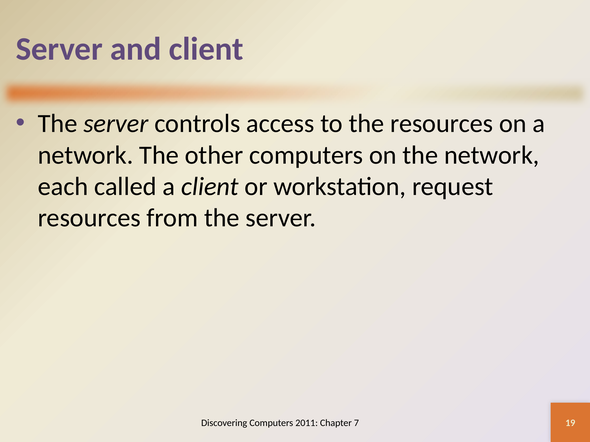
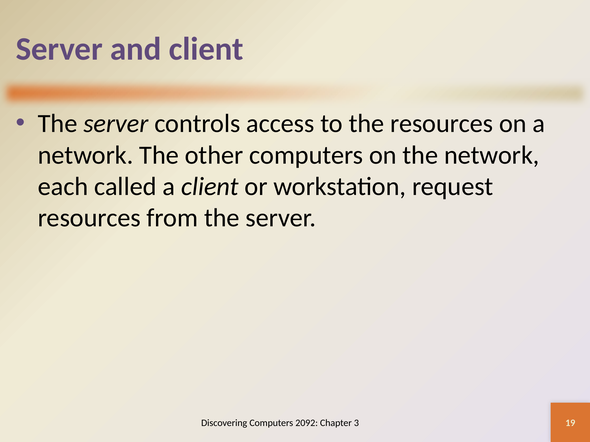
2011: 2011 -> 2092 (307, 423)
7: 7 -> 3 (356, 423)
